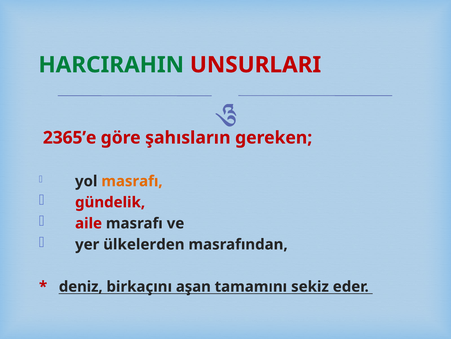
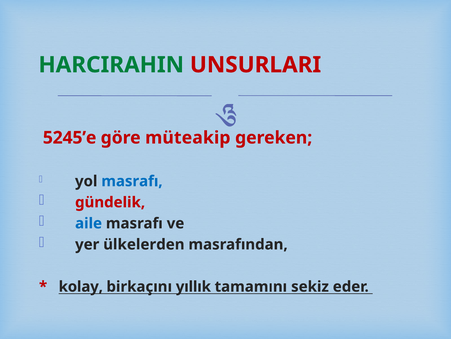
2365’e: 2365’e -> 5245’e (70, 137)
şahısların: şahısların -> müteakip (188, 137)
masrafı colour: orange -> blue (132, 181)
aile colour: red -> blue (89, 223)
deniz: deniz -> kolay (81, 286)
aşan: aşan -> yıllık (193, 286)
